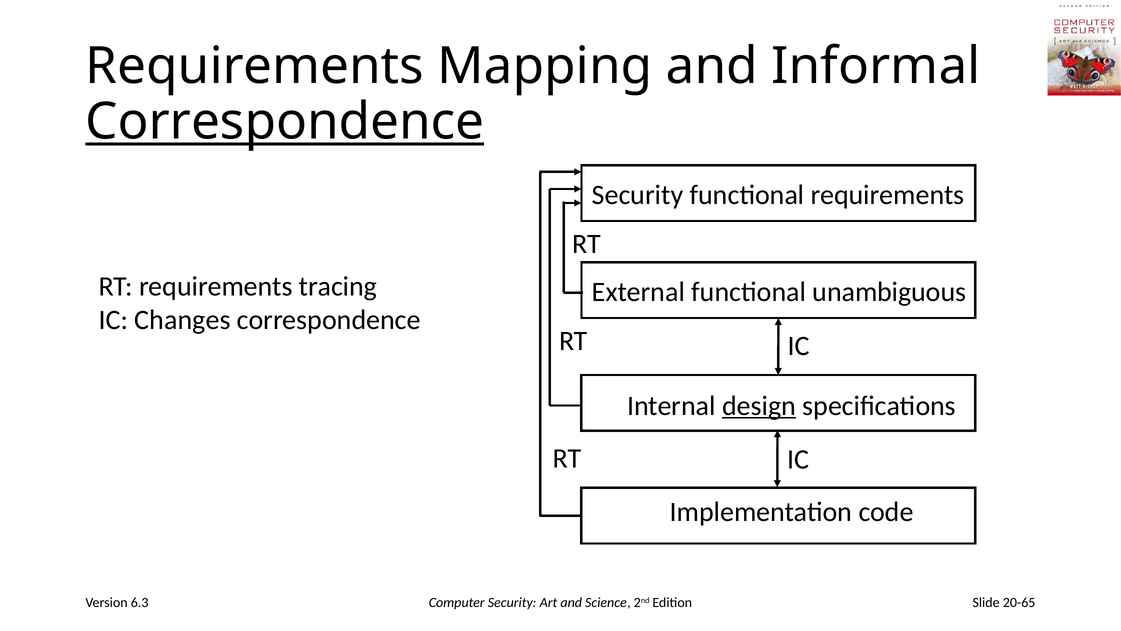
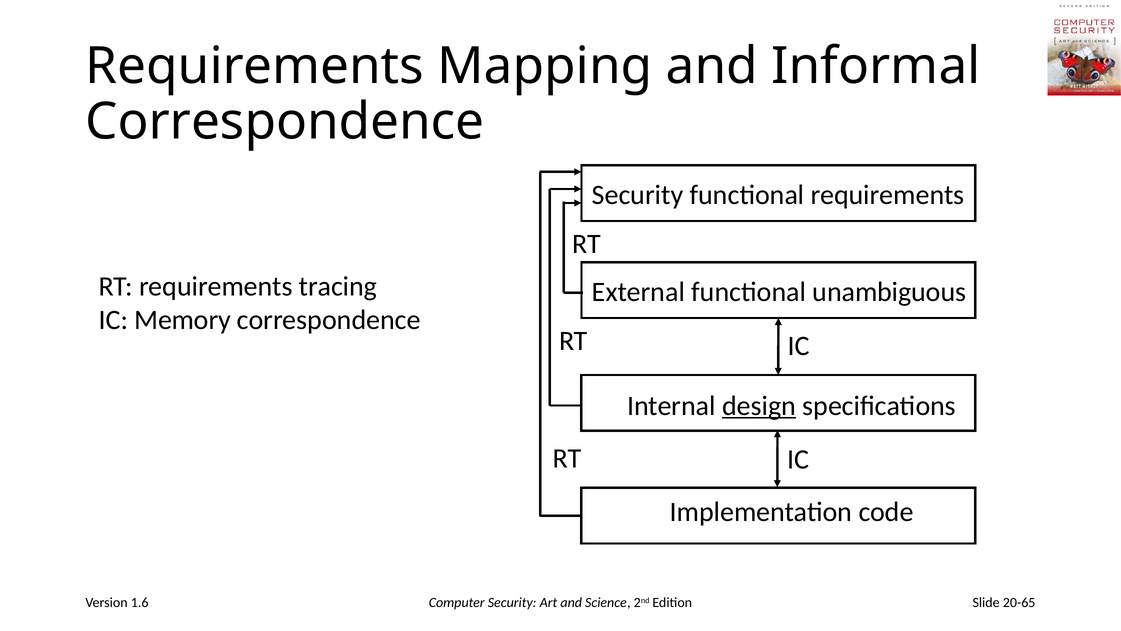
Correspondence underline: present -> none (285, 122)
Changes: Changes -> Memory (183, 320)
6.3: 6.3 -> 1.6 (140, 602)
